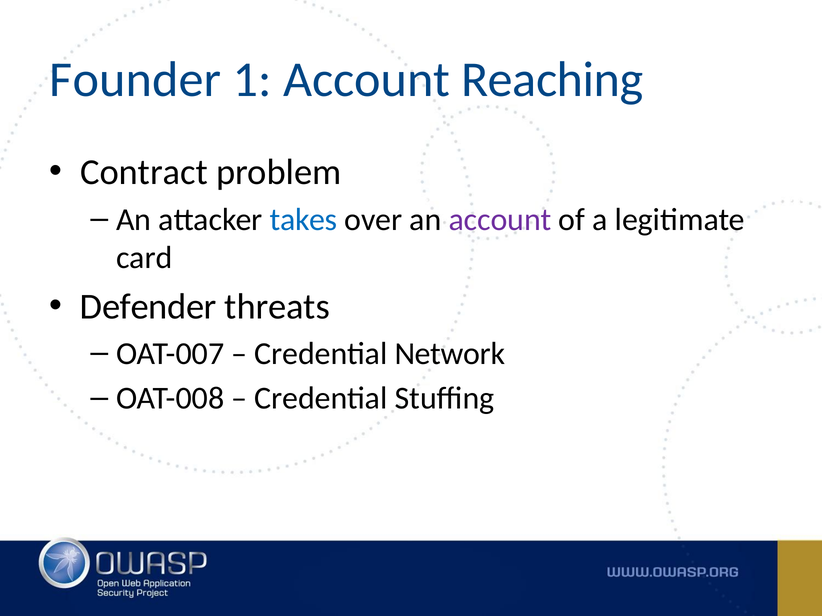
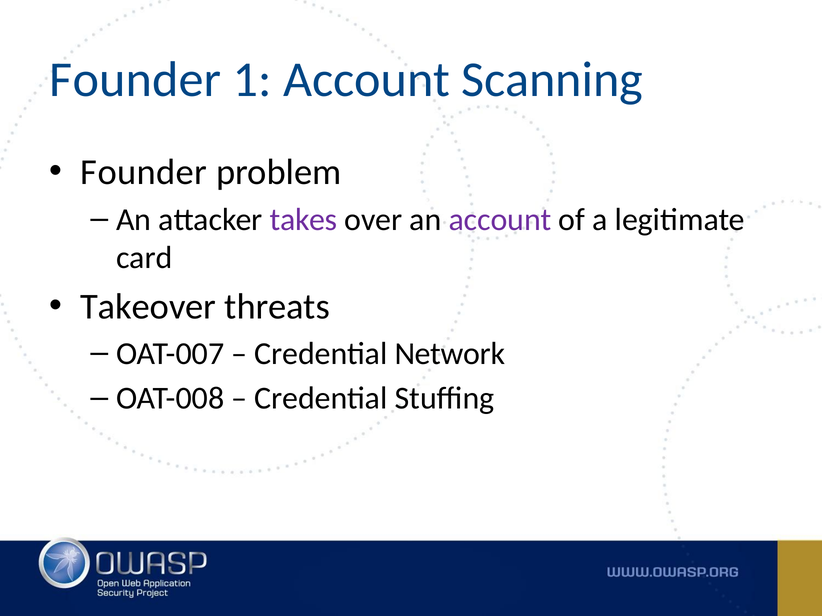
Reaching: Reaching -> Scanning (552, 80)
Contract: Contract -> Founder (144, 172)
takes colour: blue -> purple (304, 220)
Defender: Defender -> Takeover (148, 307)
